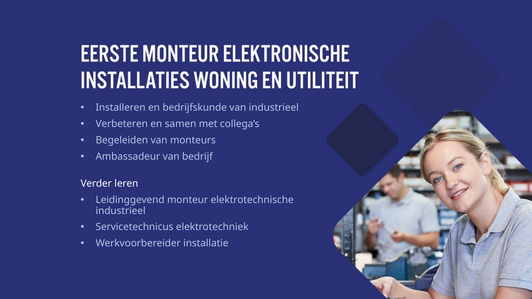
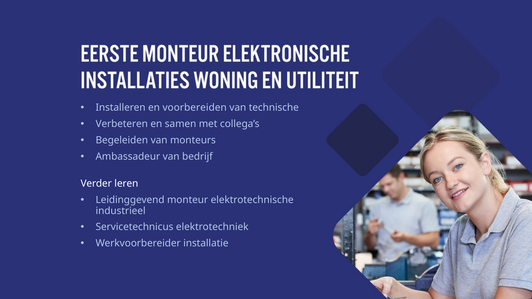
bedrijfskunde: bedrijfskunde -> voorbereiden (195, 108)
van industrieel: industrieel -> technische (274, 108)
